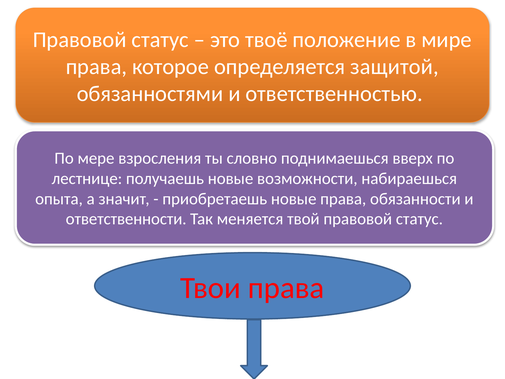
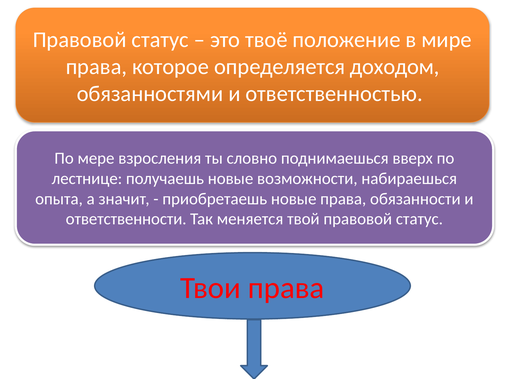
защитой: защитой -> доходом (395, 67)
